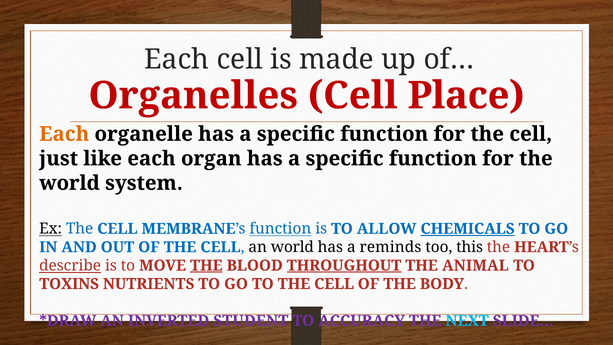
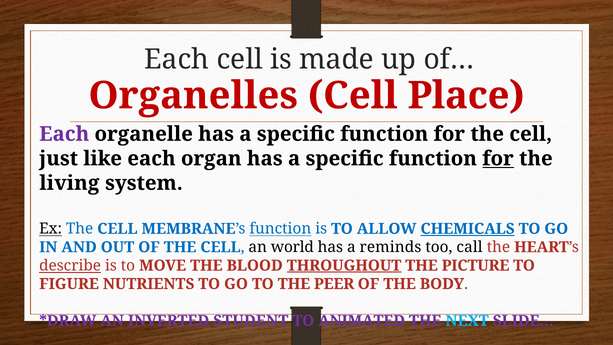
Each colour: orange -> purple (64, 134)
for underline: none -> present (498, 158)
world: world -> living (69, 183)
this: this -> call (470, 247)
THE underline: present -> none (206, 265)
ANIMAL: ANIMAL -> PICTURE (476, 265)
TOXINS: TOXINS -> FIGURE (69, 284)
TO THE CELL: CELL -> PEER (334, 284)
ACCURACY: ACCURACY -> ANIMATED (362, 321)
